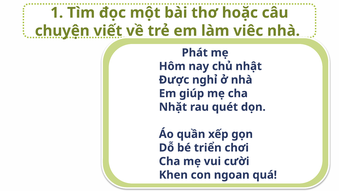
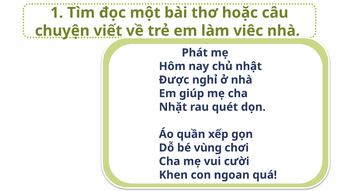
triển: triển -> vùng (208, 148)
